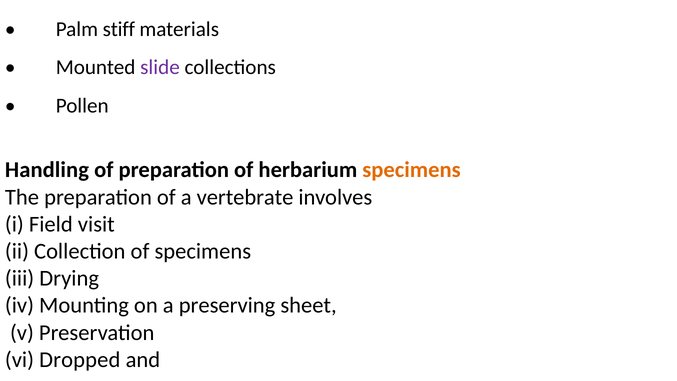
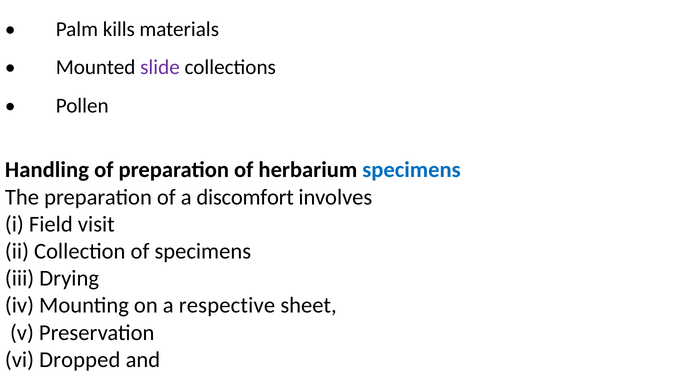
stiff: stiff -> kills (119, 29)
specimens colour: orange -> blue (411, 170)
vertebrate: vertebrate -> discomfort (245, 197)
preserving: preserving -> respective (227, 305)
